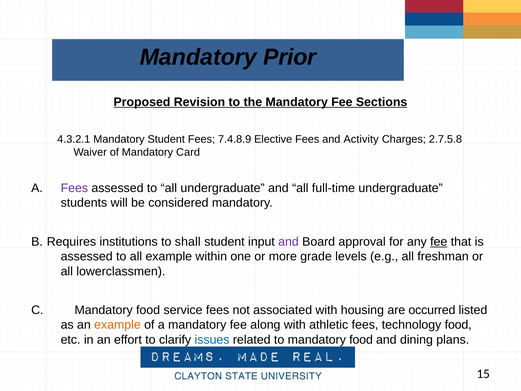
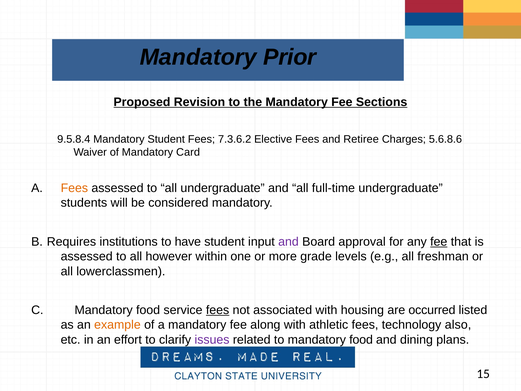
4.3.2.1: 4.3.2.1 -> 9.5.8.4 (74, 139)
7.4.8.9: 7.4.8.9 -> 7.3.6.2 (235, 139)
Activity: Activity -> Retiree (361, 139)
2.7.5.8: 2.7.5.8 -> 5.6.8.6 (445, 139)
Fees colour: purple -> orange (74, 188)
shall: shall -> have (188, 242)
all example: example -> however (169, 256)
fees underline: none -> present (218, 310)
technology food: food -> also (458, 325)
issues colour: blue -> purple (212, 339)
